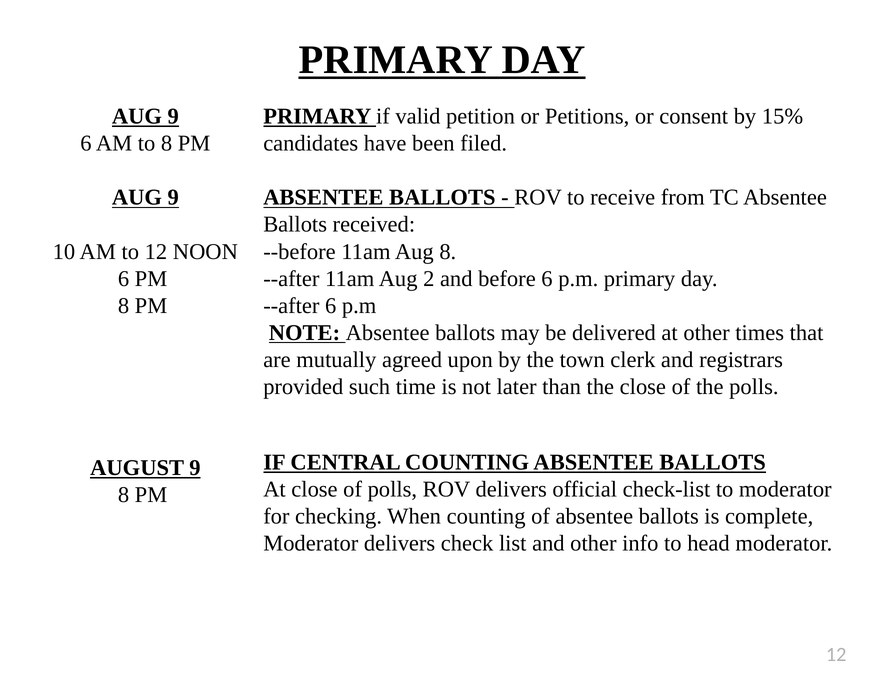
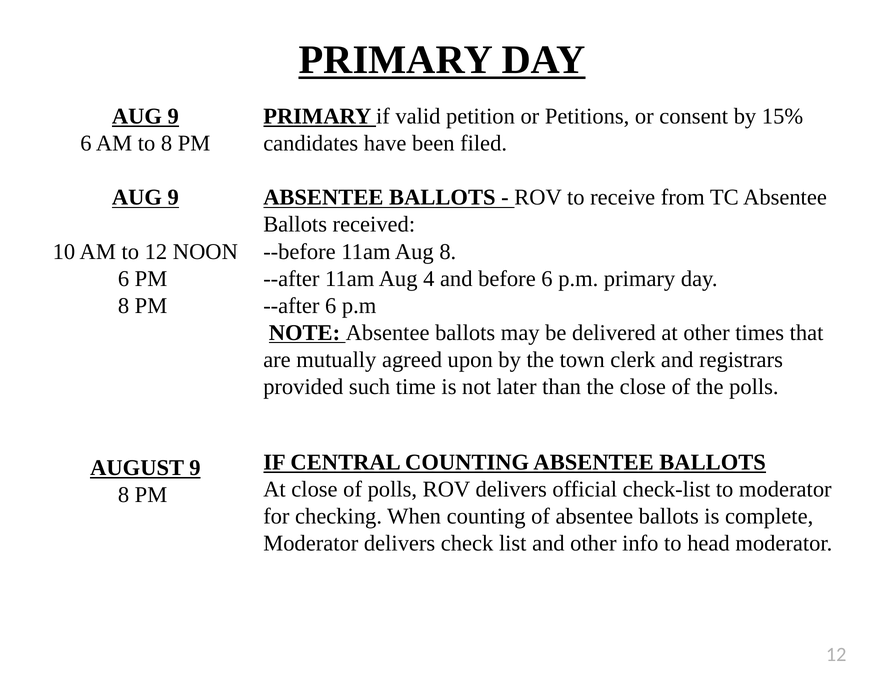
2: 2 -> 4 (429, 278)
